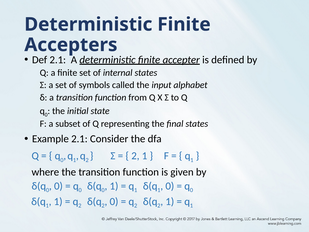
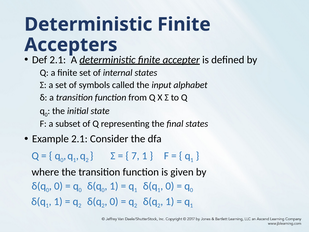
2: 2 -> 7 (135, 156)
